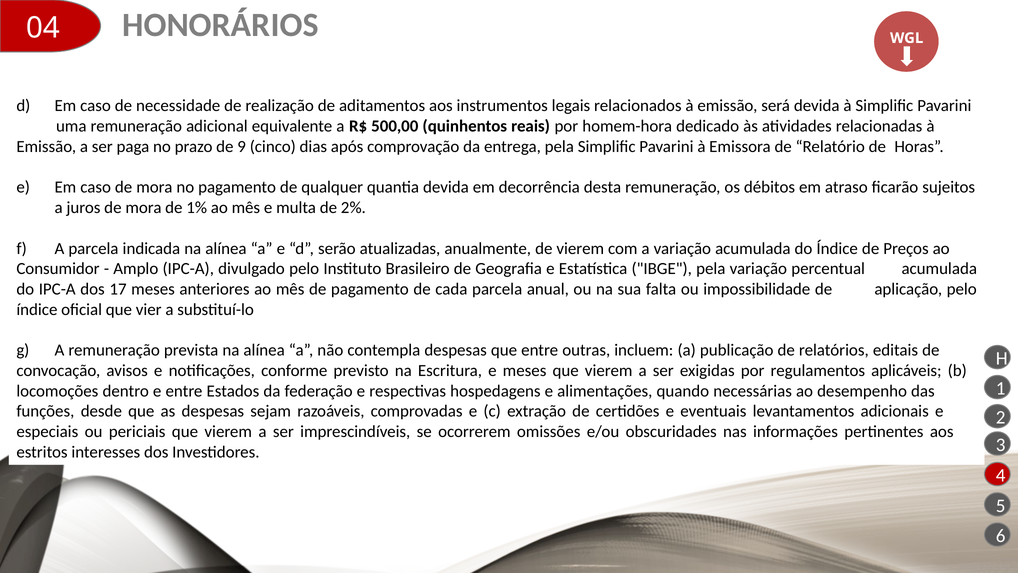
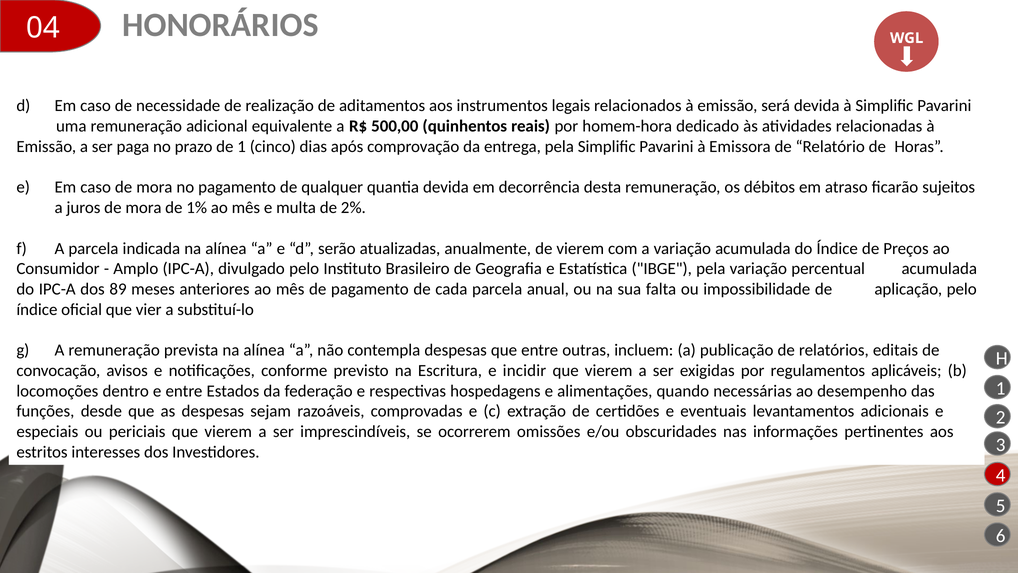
de 9: 9 -> 1 (242, 147)
17: 17 -> 89 (118, 289)
e meses: meses -> incidir (524, 370)
